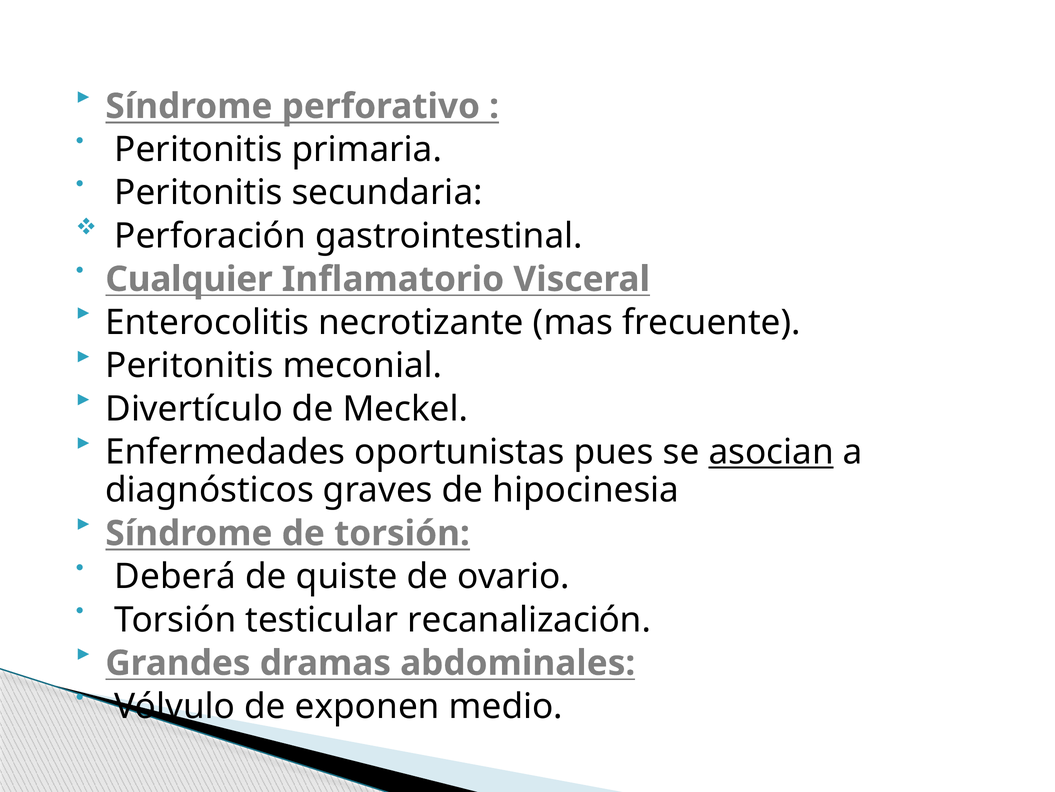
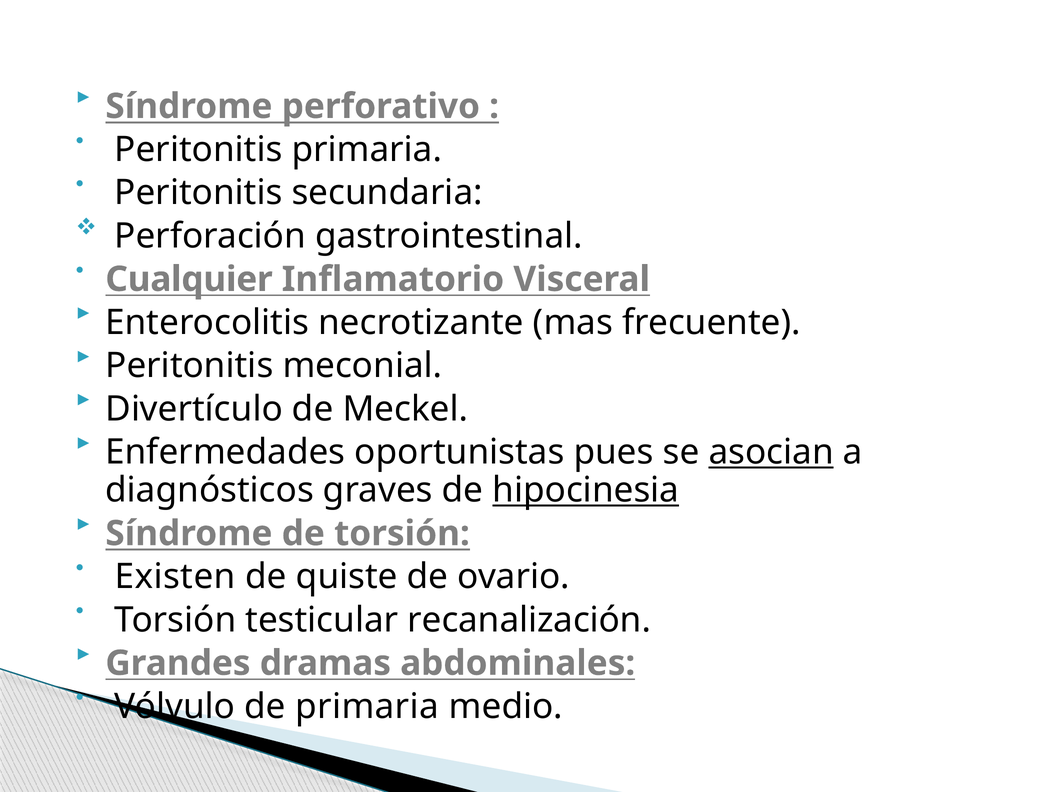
hipocinesia underline: none -> present (586, 490)
Deberá: Deberá -> Existen (175, 576)
de exponen: exponen -> primaria (367, 706)
